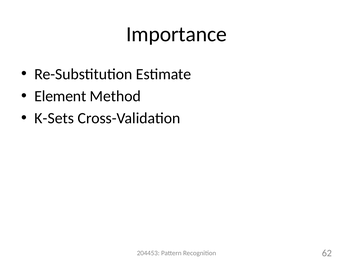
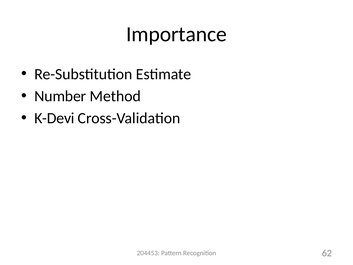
Element: Element -> Number (60, 96)
K-Sets: K-Sets -> K-Devi (54, 118)
